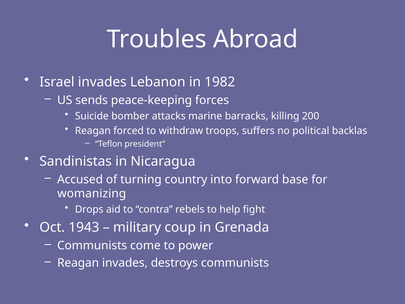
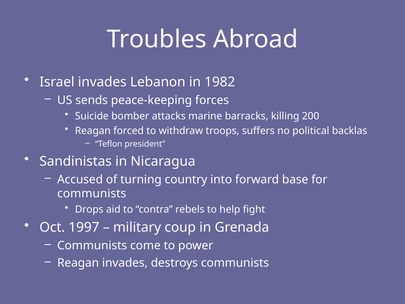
womanizing: womanizing -> communists (92, 194)
1943: 1943 -> 1997 (84, 227)
